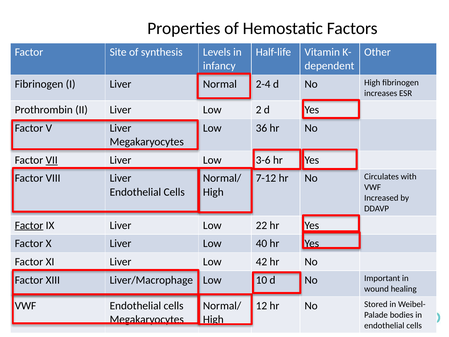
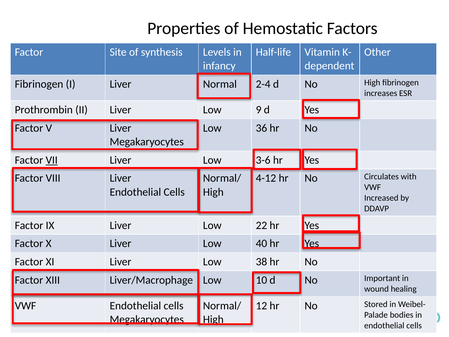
2: 2 -> 9 (259, 110)
7-12: 7-12 -> 4-12 (266, 178)
Factor underline: present -> none (29, 225)
42: 42 -> 38 (261, 262)
